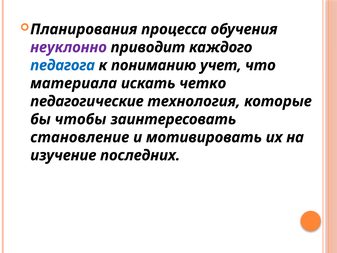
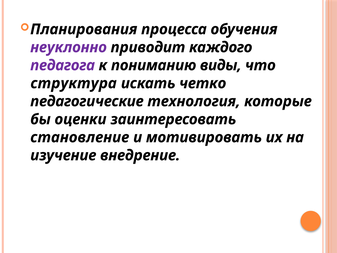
педагога colour: blue -> purple (63, 65)
учет: учет -> виды (221, 65)
материала: материала -> структура (74, 83)
чтобы: чтобы -> оценки (81, 119)
последних: последних -> внедрение (140, 155)
